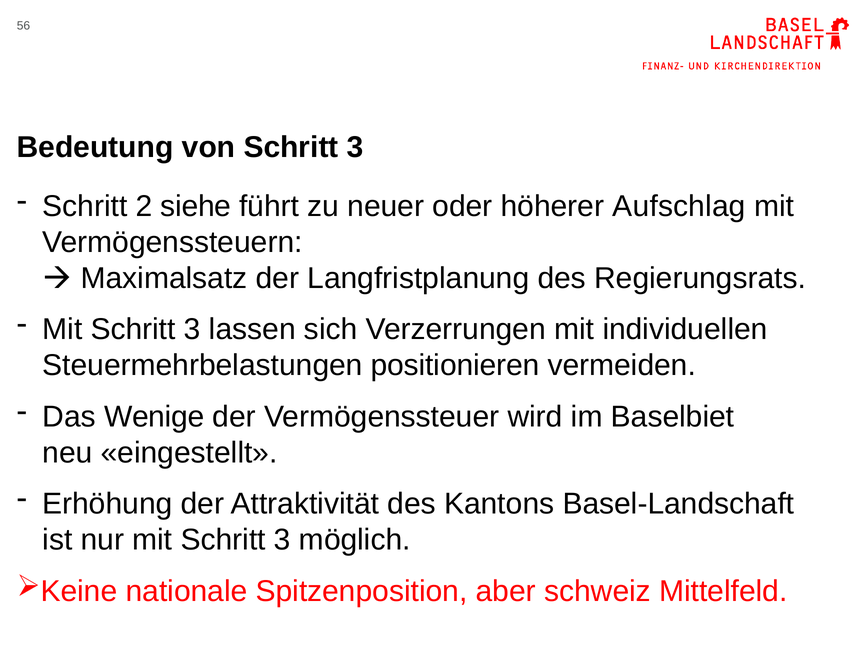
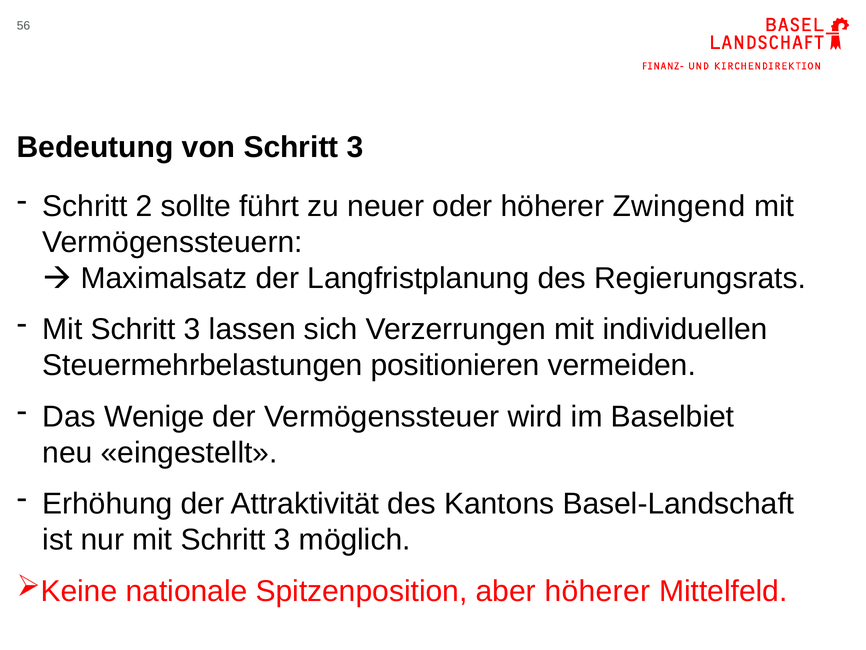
siehe: siehe -> sollte (196, 206)
Aufschlag: Aufschlag -> Zwingend (679, 206)
aber schweiz: schweiz -> höherer (597, 591)
